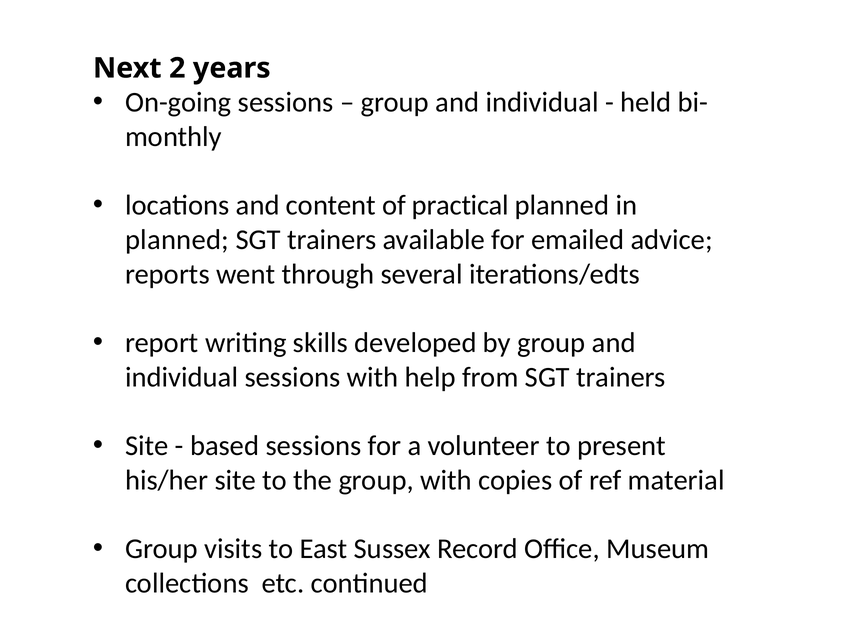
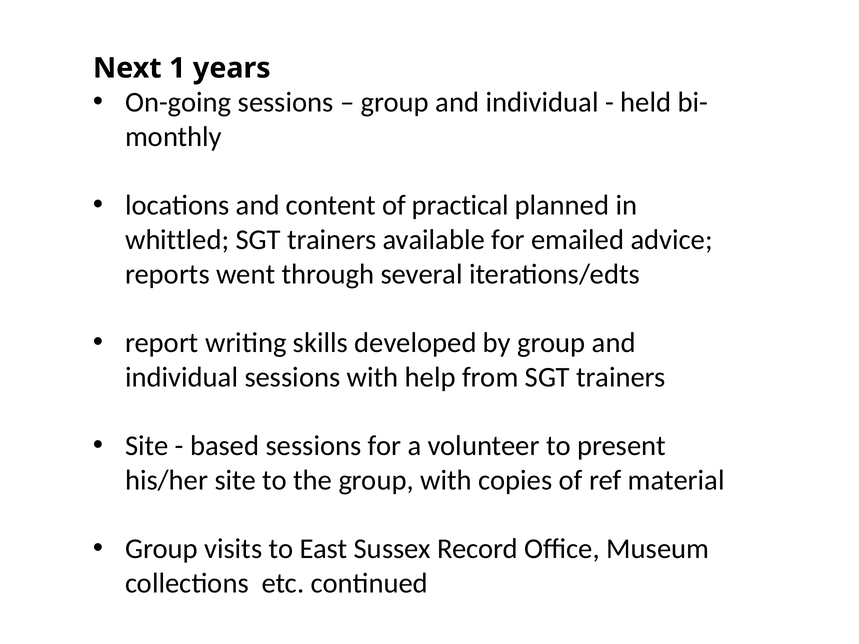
2: 2 -> 1 (177, 68)
planned: planned -> whittled (177, 240)
